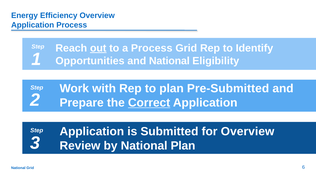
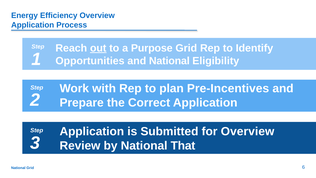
a Process: Process -> Purpose (152, 48)
Pre-Submitted: Pre-Submitted -> Pre-Incentives (228, 88)
Correct underline: present -> none (149, 103)
National Plan: Plan -> That (183, 145)
